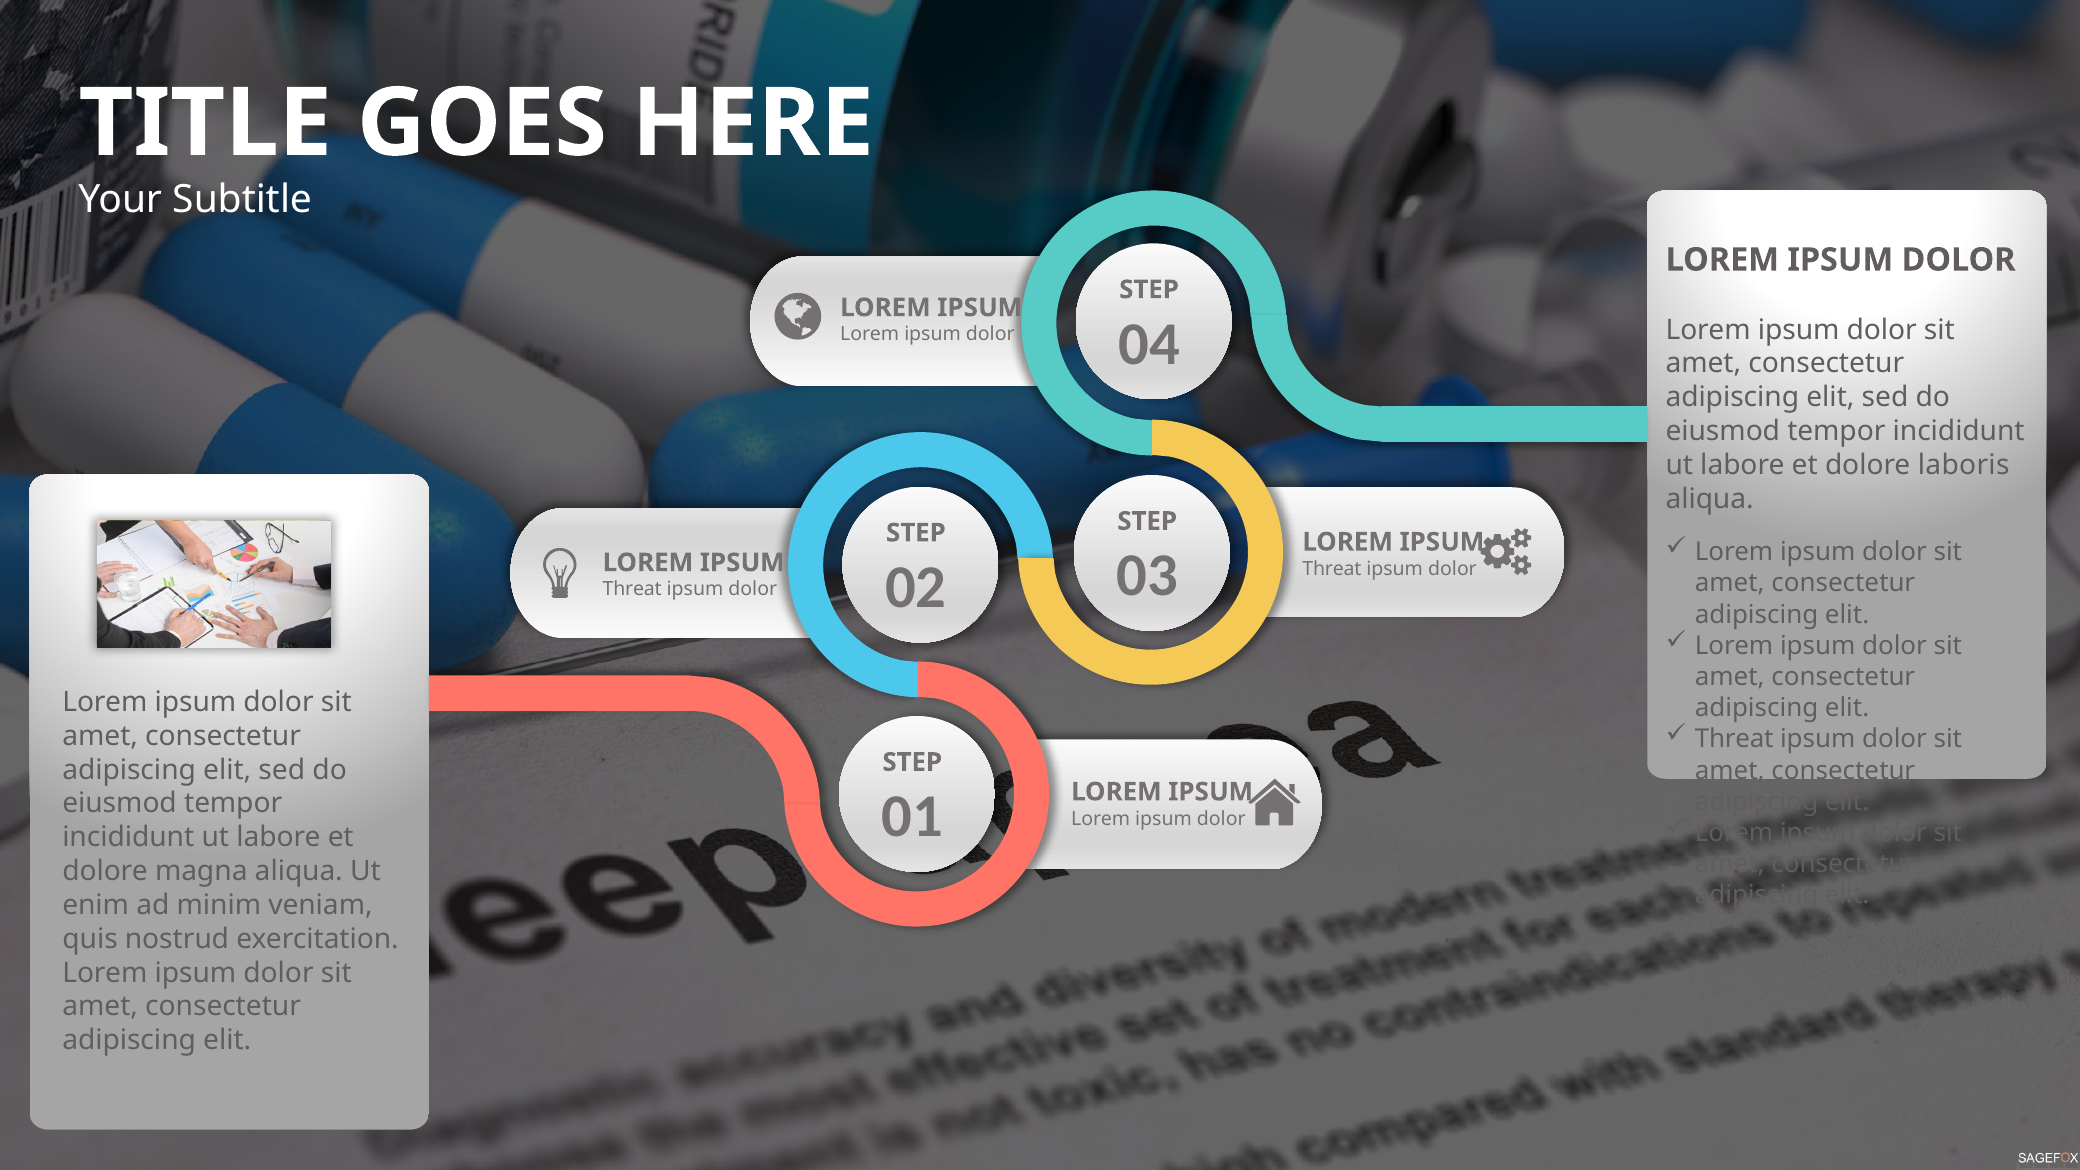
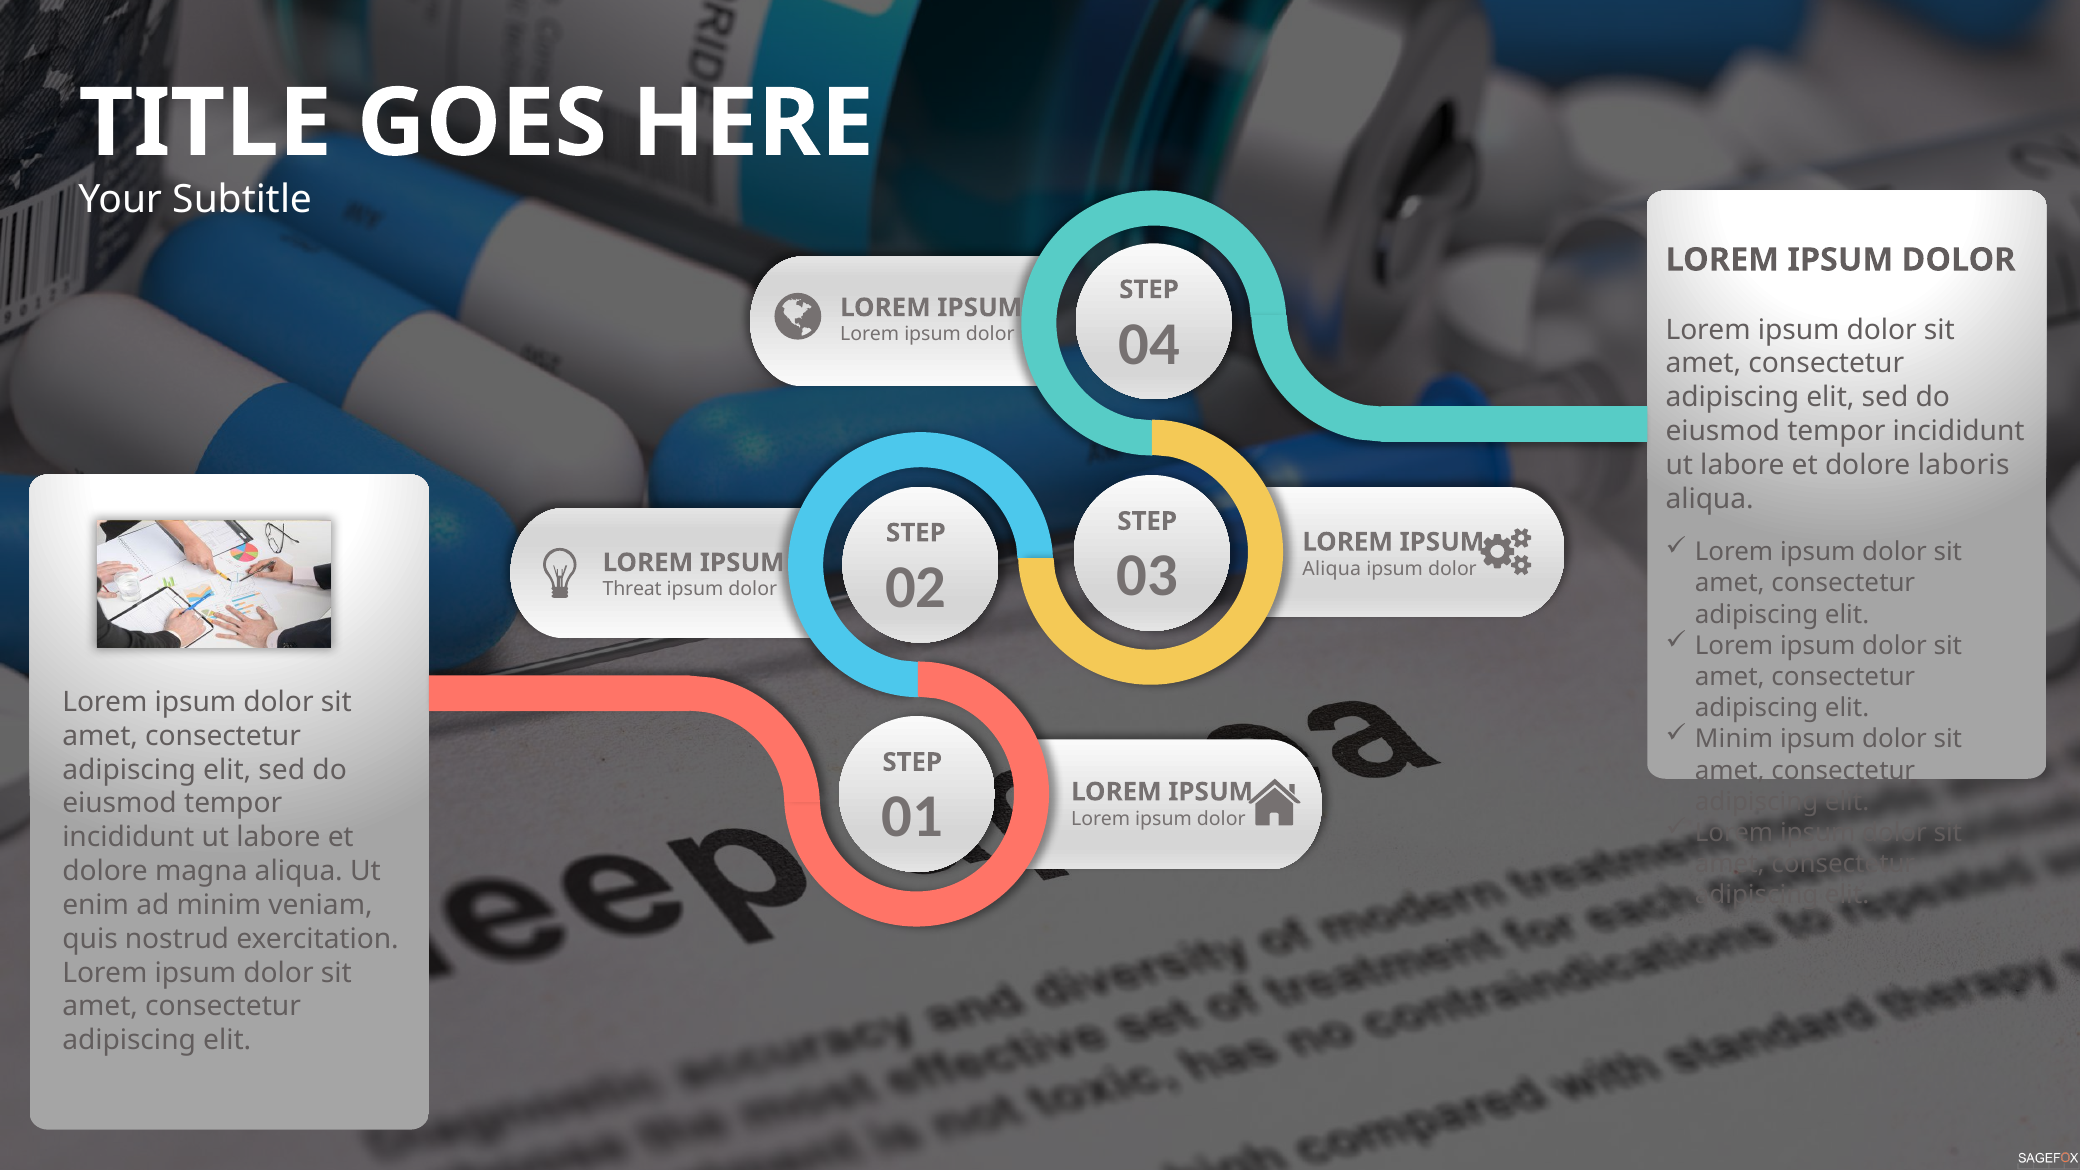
Threat: Threat -> Aliqua (1332, 569)
Threat: Threat -> Minim (1734, 739)
